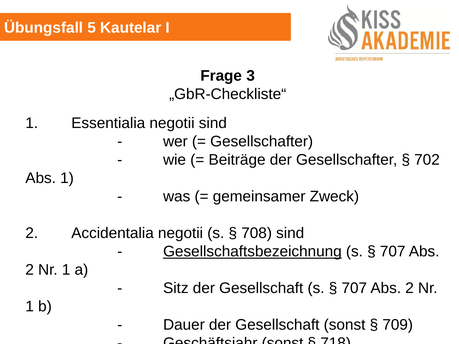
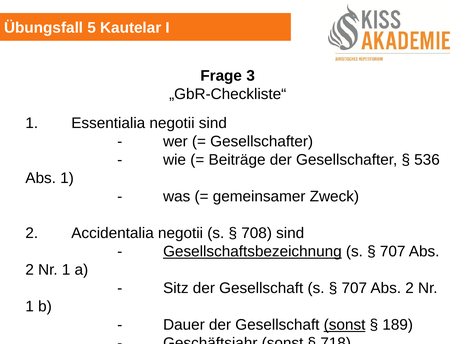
702: 702 -> 536 (427, 160)
sonst underline: none -> present (345, 325)
709: 709 -> 189 (398, 325)
